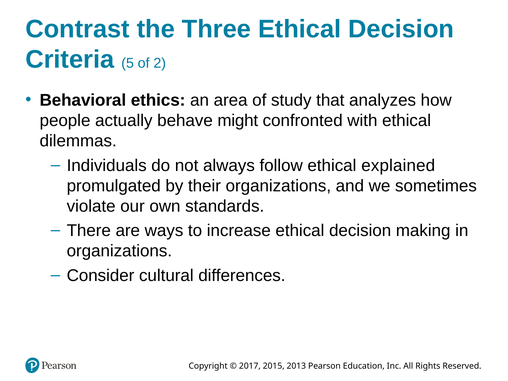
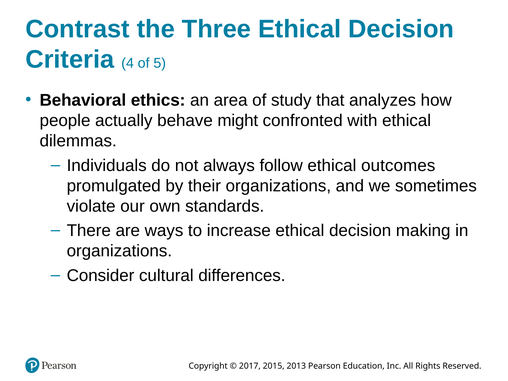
5: 5 -> 4 (128, 63)
2: 2 -> 5 (160, 63)
explained: explained -> outcomes (398, 165)
